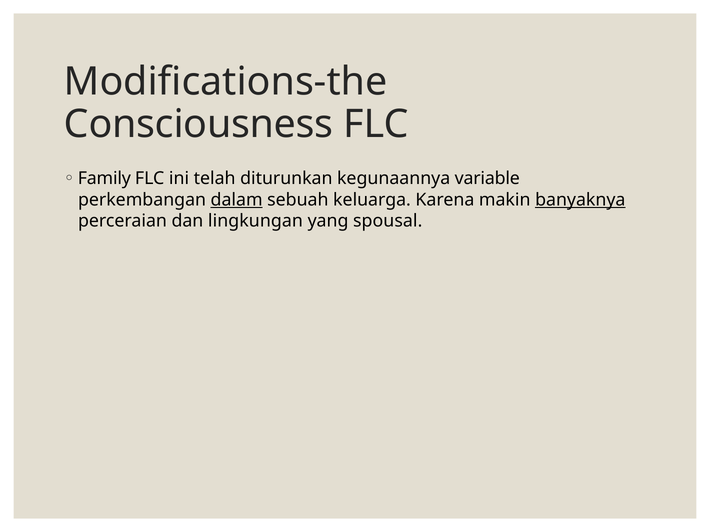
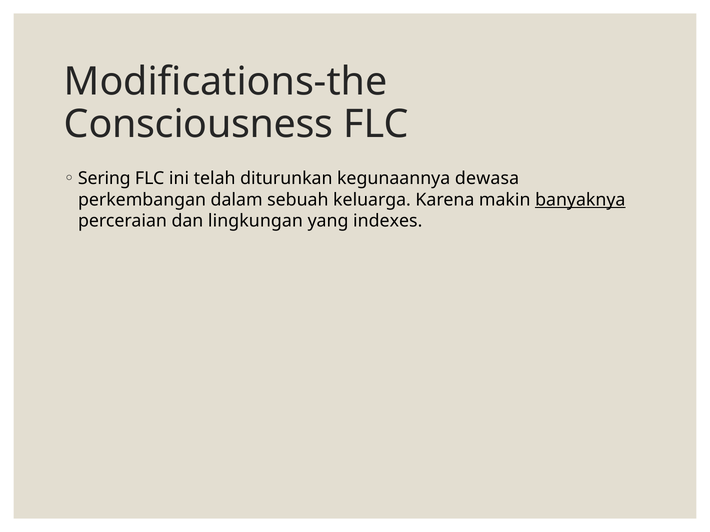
Family: Family -> Sering (104, 179)
variable: variable -> dewasa (487, 179)
dalam underline: present -> none (237, 200)
spousal: spousal -> indexes (388, 221)
